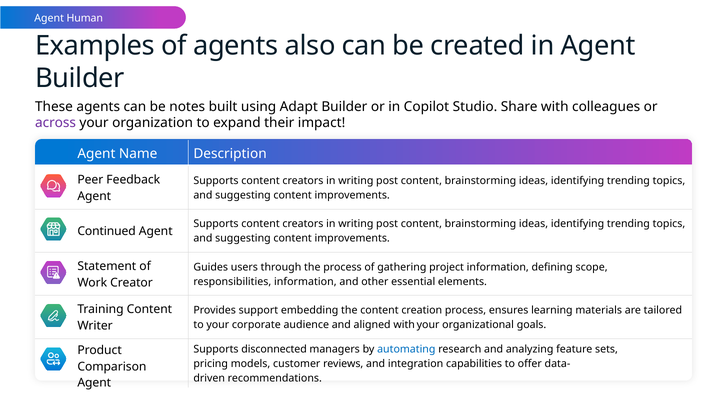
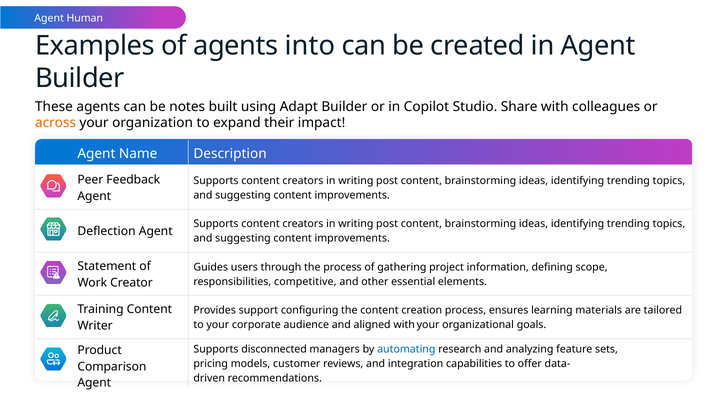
also: also -> into (310, 46)
across colour: purple -> orange (55, 123)
Continued: Continued -> Deflection (107, 231)
responsibilities information: information -> competitive (305, 282)
embedding: embedding -> configuring (310, 310)
